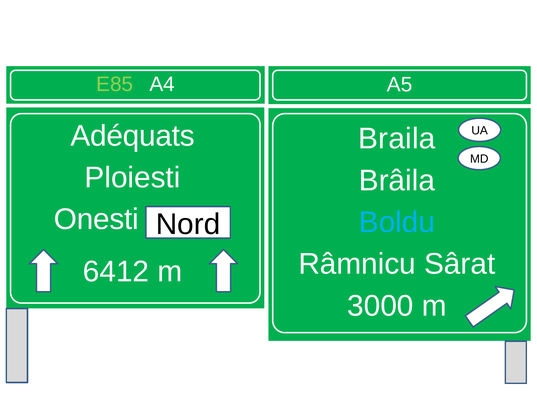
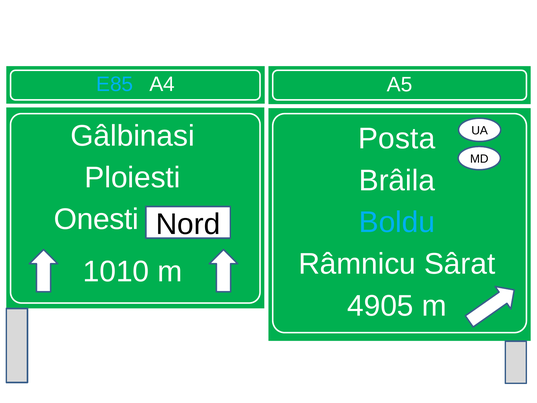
E85 colour: light green -> light blue (115, 84)
Adéquats: Adéquats -> Gâlbinasi (133, 136)
Braila: Braila -> Posta (397, 139)
6412: 6412 -> 1010 (116, 272)
3000: 3000 -> 4905 (380, 306)
